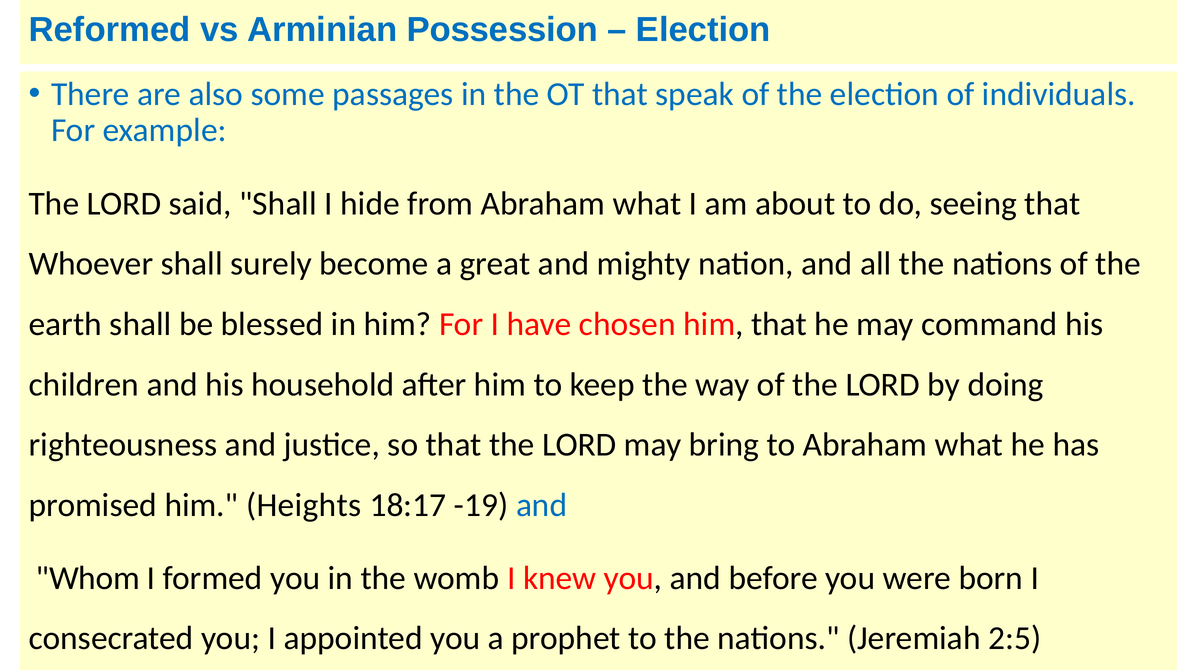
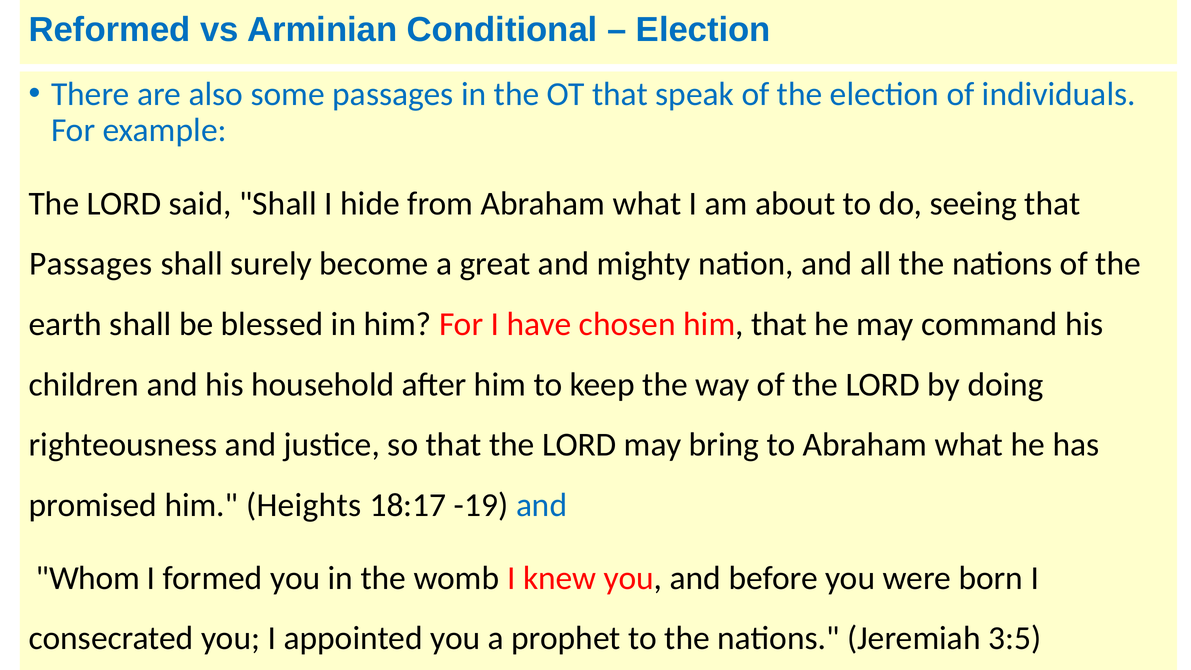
Possession: Possession -> Conditional (502, 30)
Whoever: Whoever -> Passages (91, 264)
2:5: 2:5 -> 3:5 (1015, 638)
